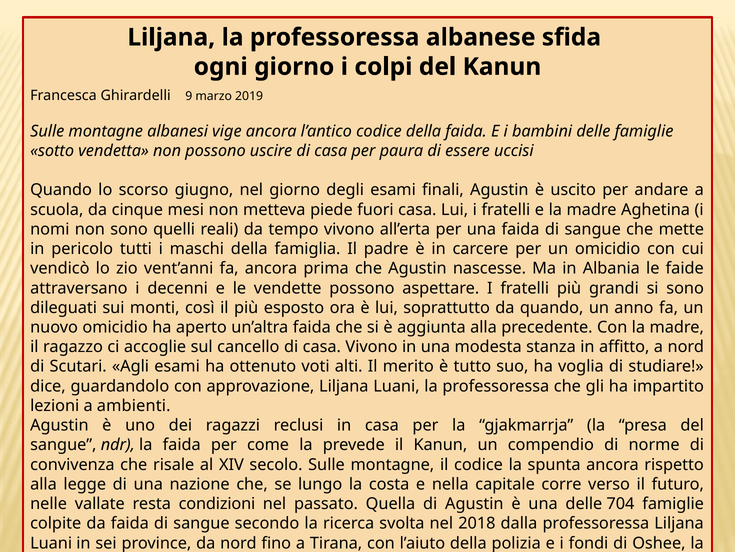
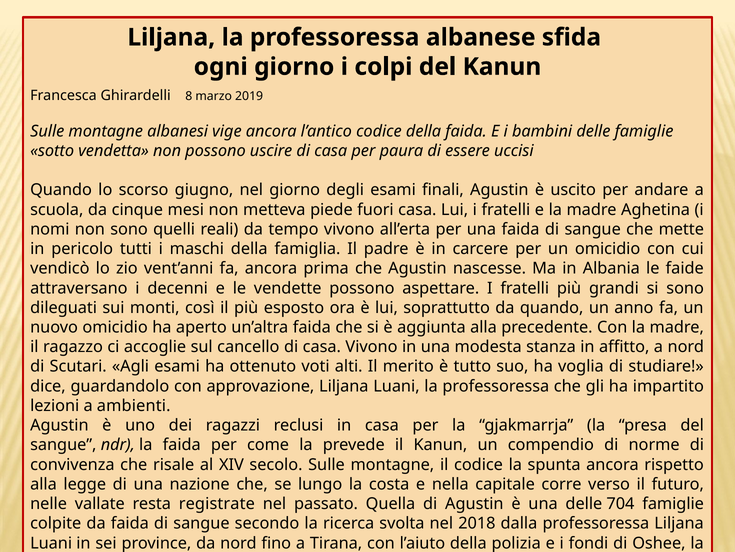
9: 9 -> 8 (189, 96)
condizioni: condizioni -> registrate (217, 503)
